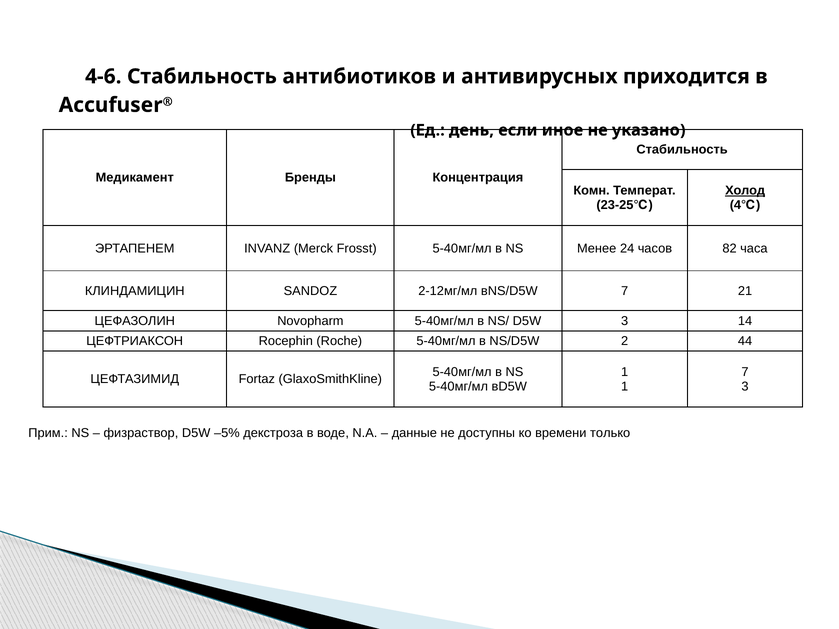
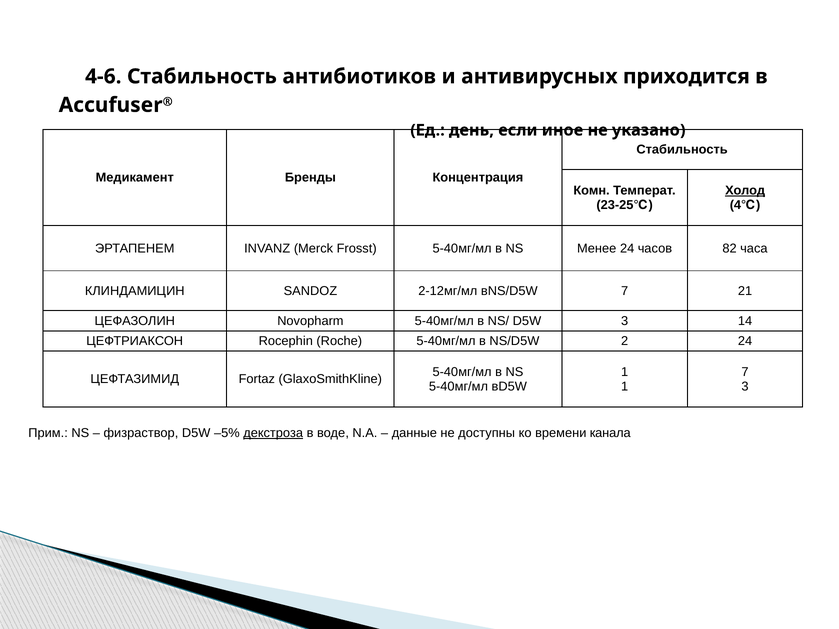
2 44: 44 -> 24 (745, 341)
декстроза underline: none -> present (273, 433)
только: только -> канала (610, 433)
